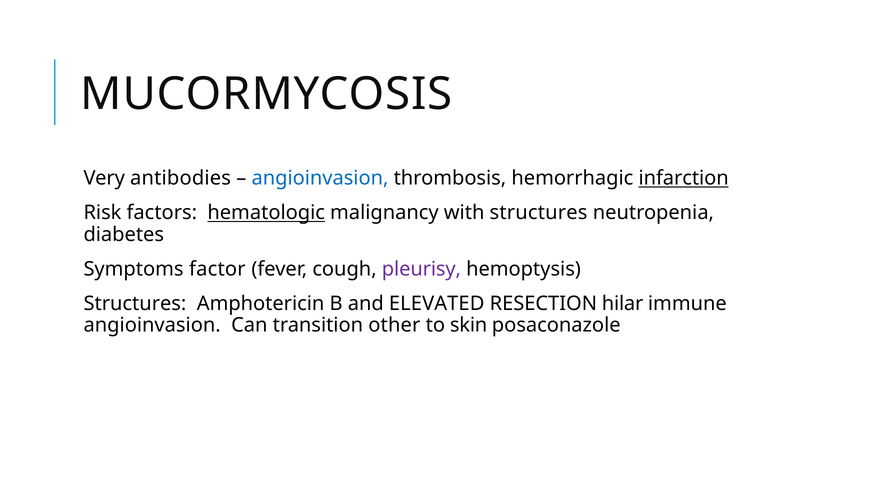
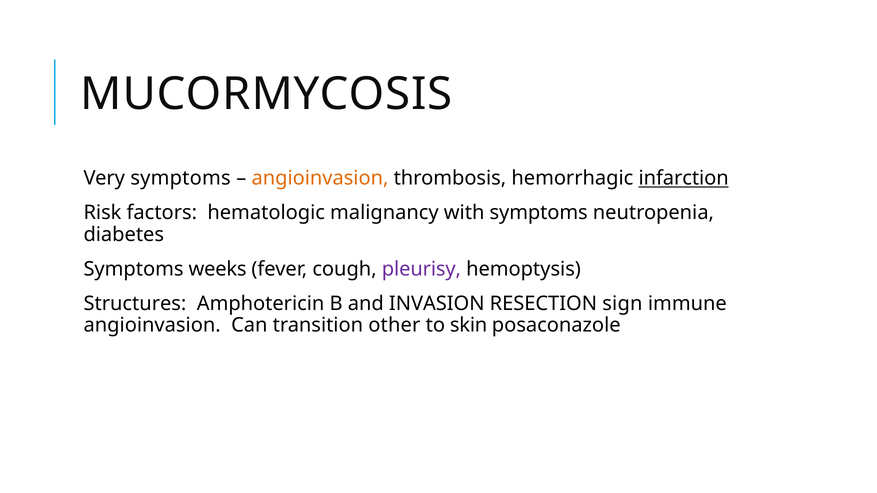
Very antibodies: antibodies -> symptoms (181, 178)
angioinvasion colour: blue -> orange (320, 178)
hematologic underline: present -> none (266, 213)
with structures: structures -> symptoms (539, 213)
factor: factor -> weeks (218, 269)
ELEVATED: ELEVATED -> INVASION (437, 304)
hilar: hilar -> sign (622, 304)
